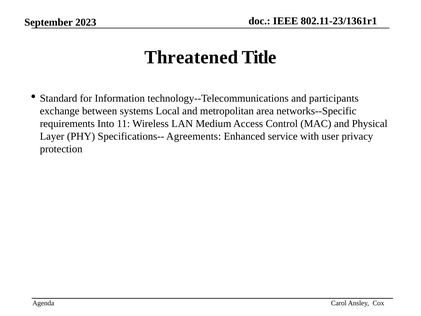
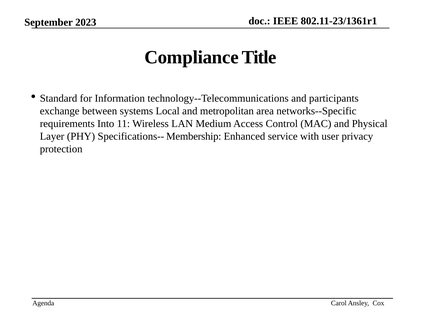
Threatened: Threatened -> Compliance (192, 57)
Agreements: Agreements -> Membership (194, 136)
